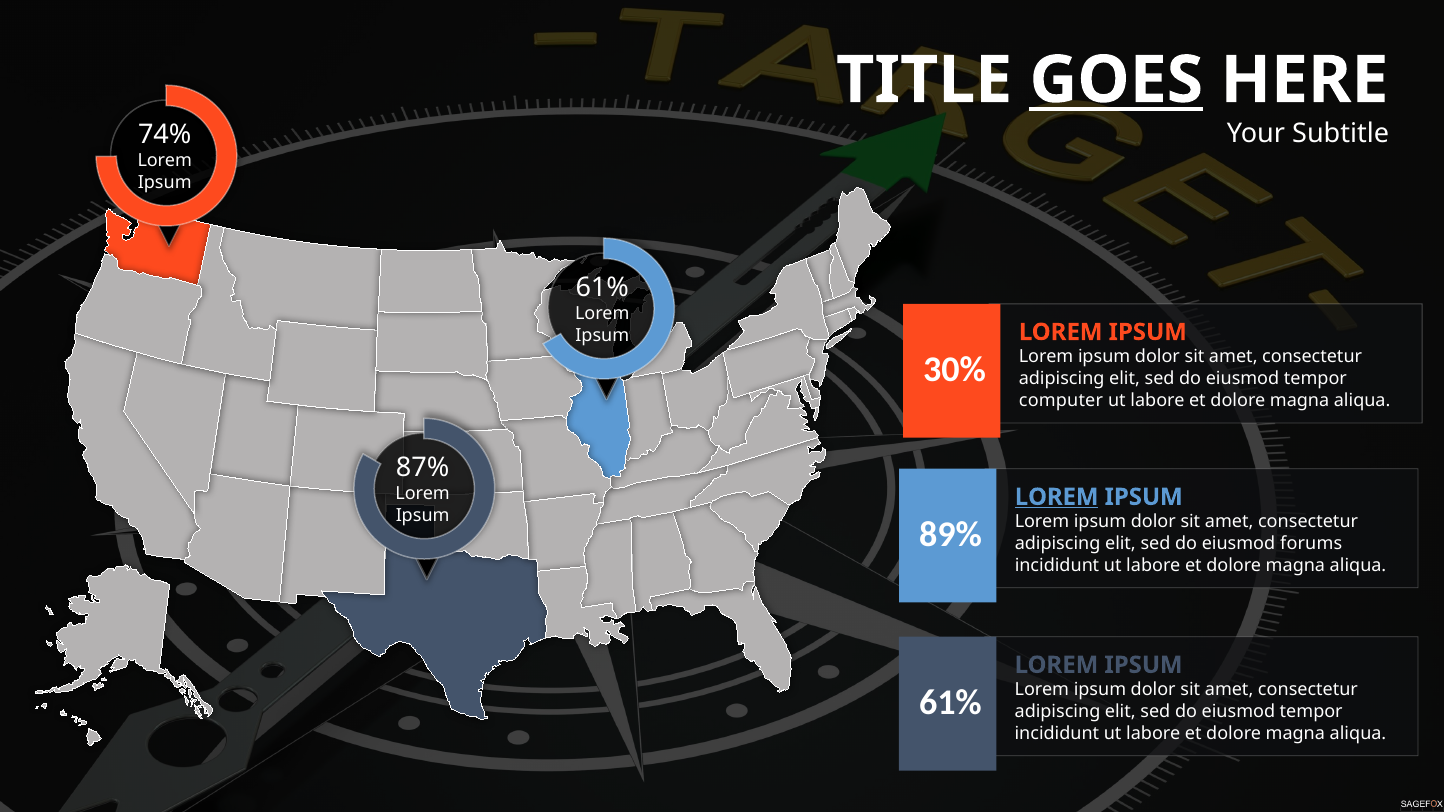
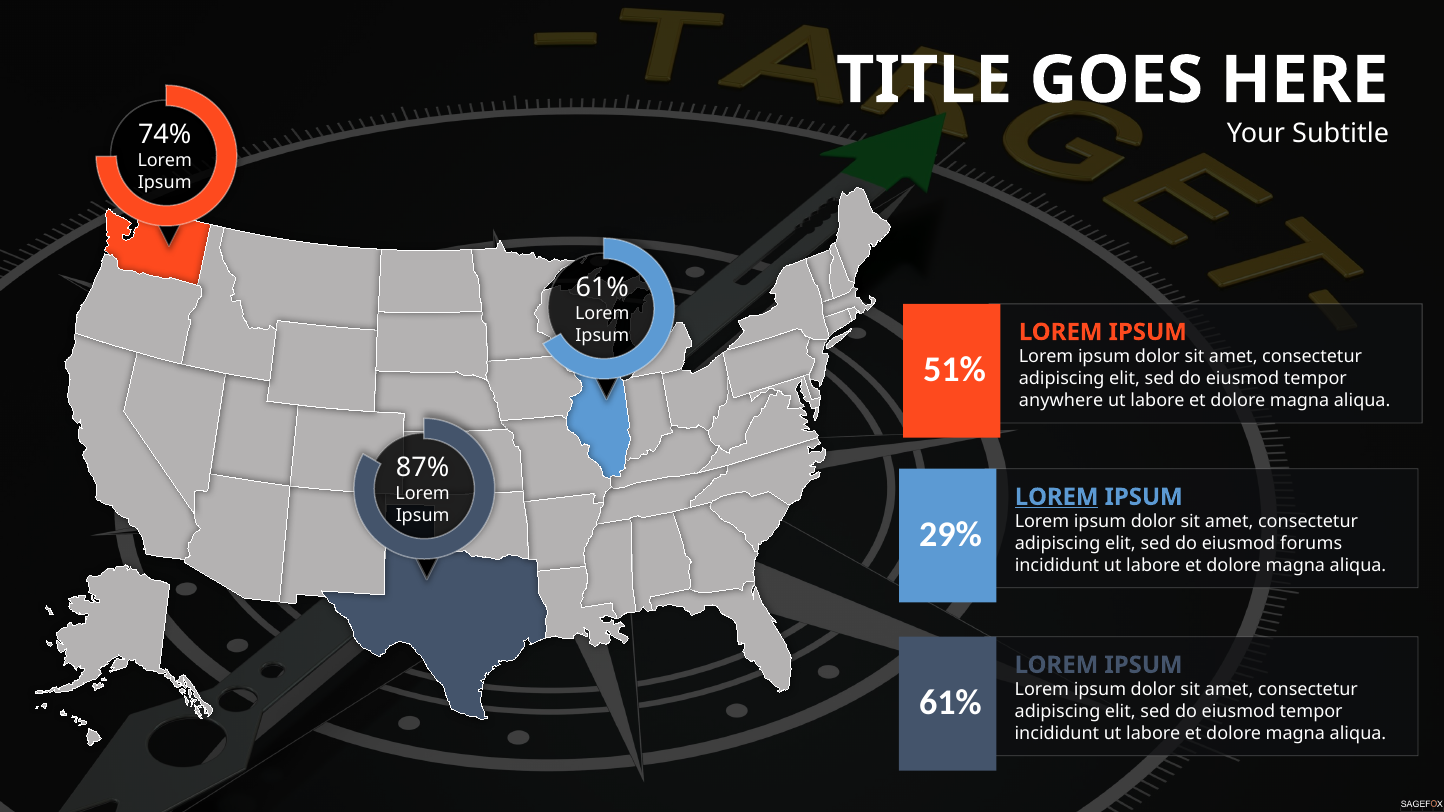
GOES underline: present -> none (1116, 80)
30%: 30% -> 51% (955, 370)
computer: computer -> anywhere (1061, 400)
89%: 89% -> 29% (951, 535)
